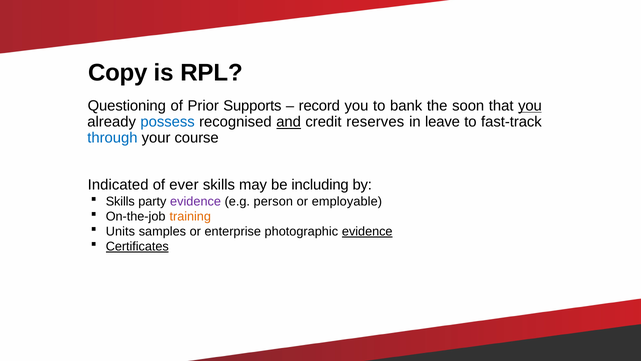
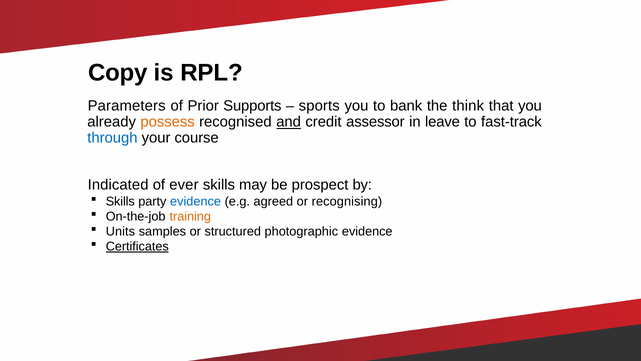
Questioning: Questioning -> Parameters (127, 106)
record: record -> sports (319, 106)
soon: soon -> think (468, 106)
you underline: present -> none (530, 106)
possess colour: blue -> orange (168, 122)
reserves: reserves -> assessor (375, 122)
including: including -> prospect (320, 185)
evidence colour: purple -> blue (196, 201)
person: person -> agreed (273, 201)
employable: employable -> recognising (347, 201)
enterprise: enterprise -> structured (233, 231)
evidence underline: present -> none (367, 231)
